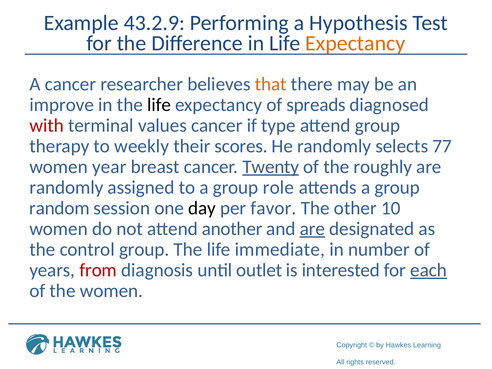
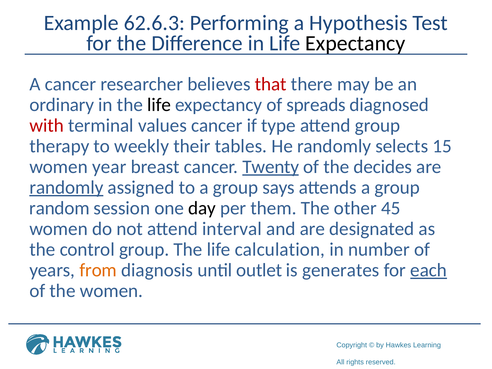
43.2.9: 43.2.9 -> 62.6.3 (154, 23)
Expectancy colour: orange -> black (355, 43)
that colour: orange -> red (271, 84)
improve: improve -> ordinary (62, 105)
scores: scores -> tables (241, 146)
77: 77 -> 15 (442, 146)
roughly: roughly -> decides (383, 167)
randomly underline: none -> present (66, 187)
role: role -> says (279, 187)
favor: favor -> them (274, 208)
10: 10 -> 45 (391, 208)
another: another -> interval (232, 229)
are underline: present -> none (312, 229)
immediate: immediate -> calculation (280, 249)
from colour: red -> orange (98, 270)
interested: interested -> generates (341, 270)
